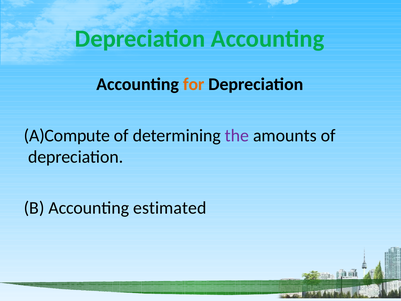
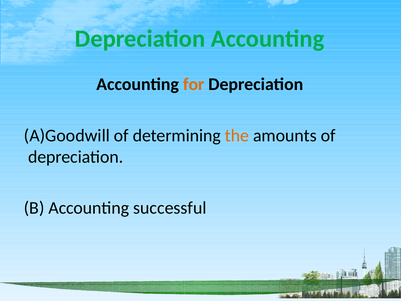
A)Compute: A)Compute -> A)Goodwill (67, 135)
the colour: purple -> orange (237, 135)
estimated: estimated -> successful (170, 208)
